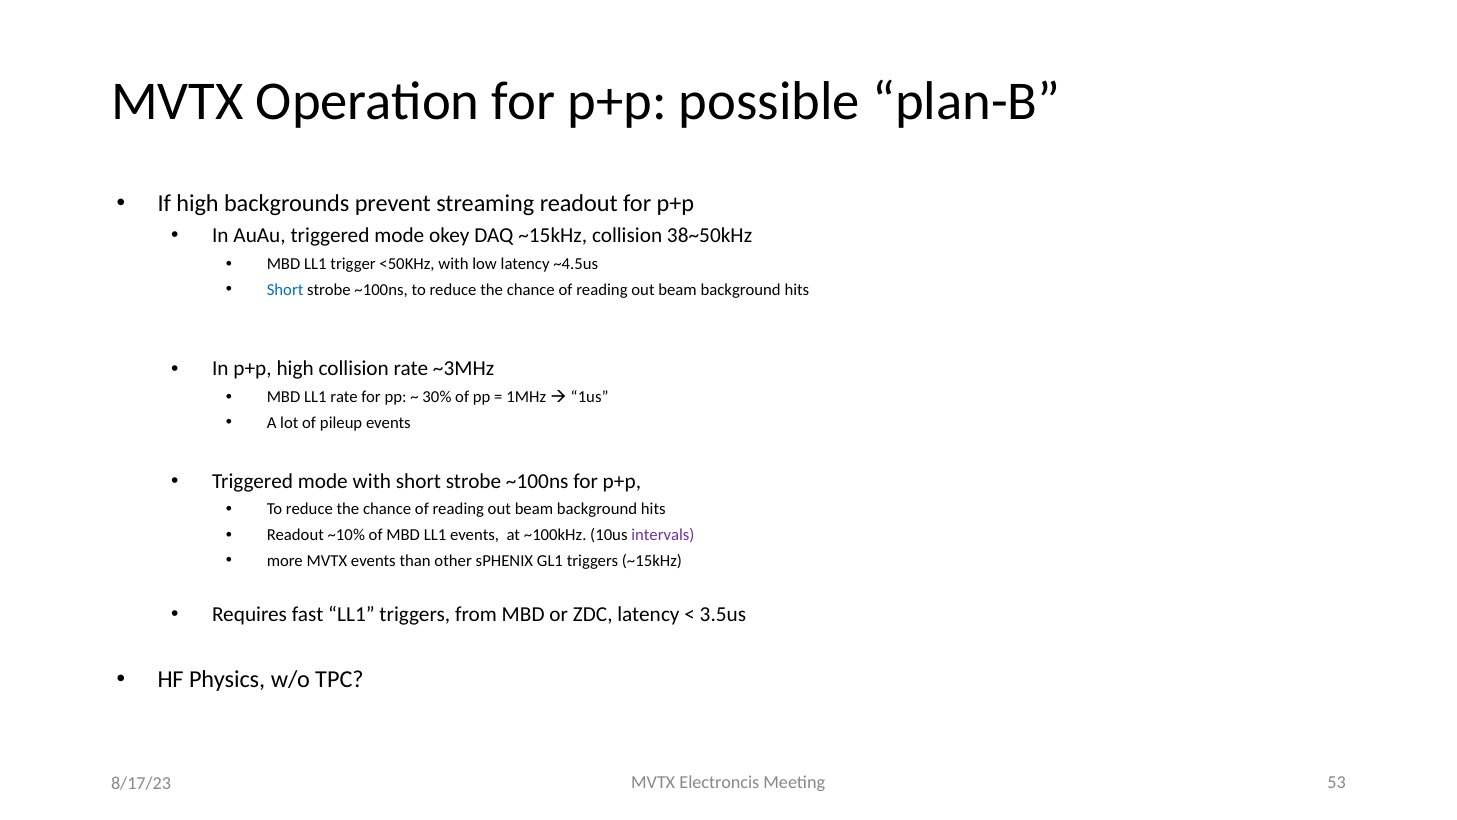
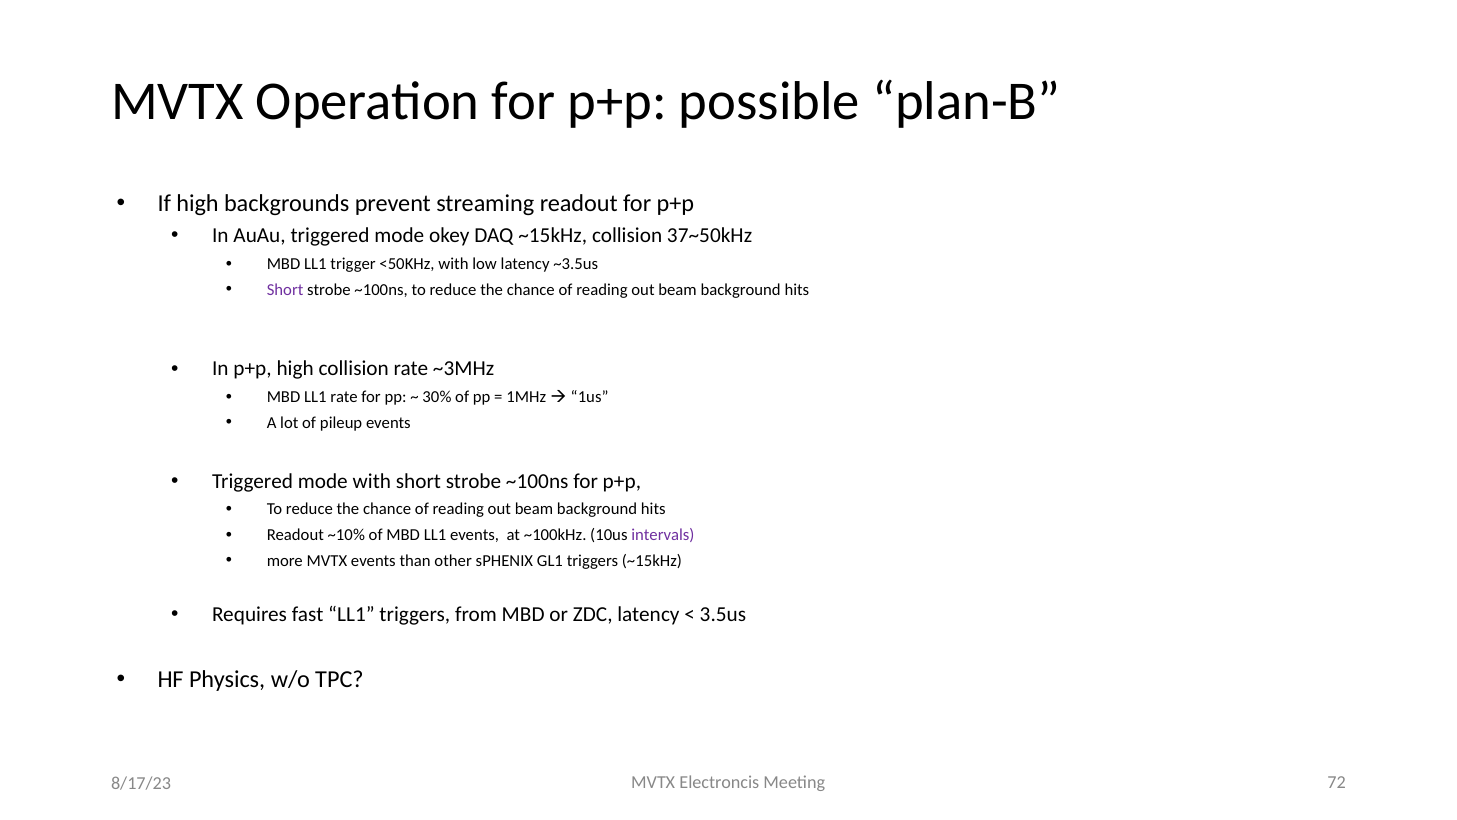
38~50kHz: 38~50kHz -> 37~50kHz (710, 236)
~4.5us: ~4.5us -> ~3.5us (576, 264)
Short colour: blue -> purple (285, 290)
53: 53 -> 72 (1337, 782)
